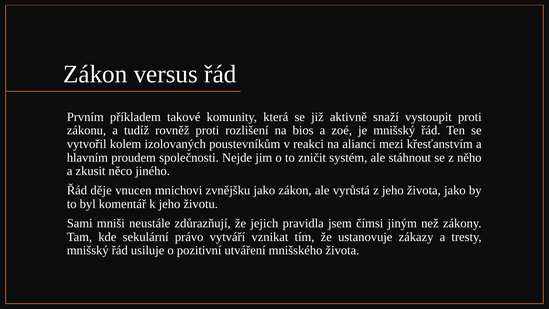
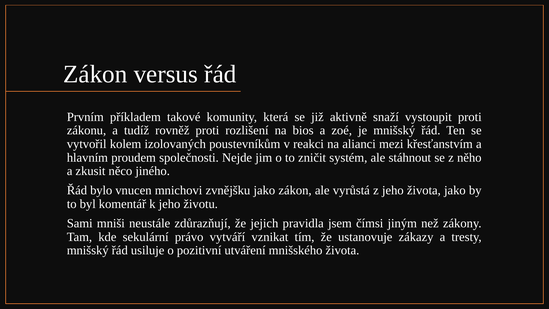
děje: děje -> bylo (101, 190)
